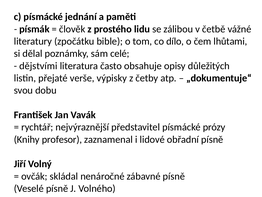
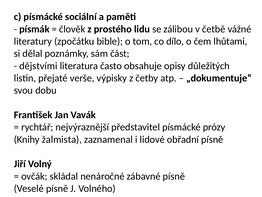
jednání: jednání -> sociální (81, 17)
celé: celé -> část (120, 53)
profesor: profesor -> žalmista (62, 139)
